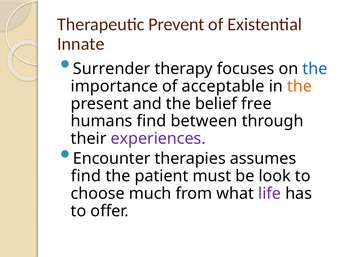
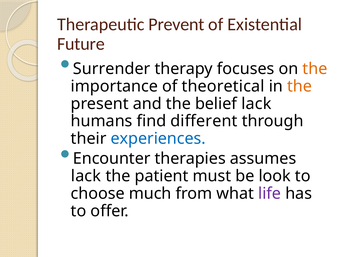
Innate: Innate -> Future (81, 44)
the colour: blue -> orange (315, 69)
acceptable: acceptable -> theoretical (223, 86)
belief free: free -> lack (256, 103)
between: between -> different (204, 121)
experiences colour: purple -> blue (158, 138)
find: find -> lack (86, 176)
